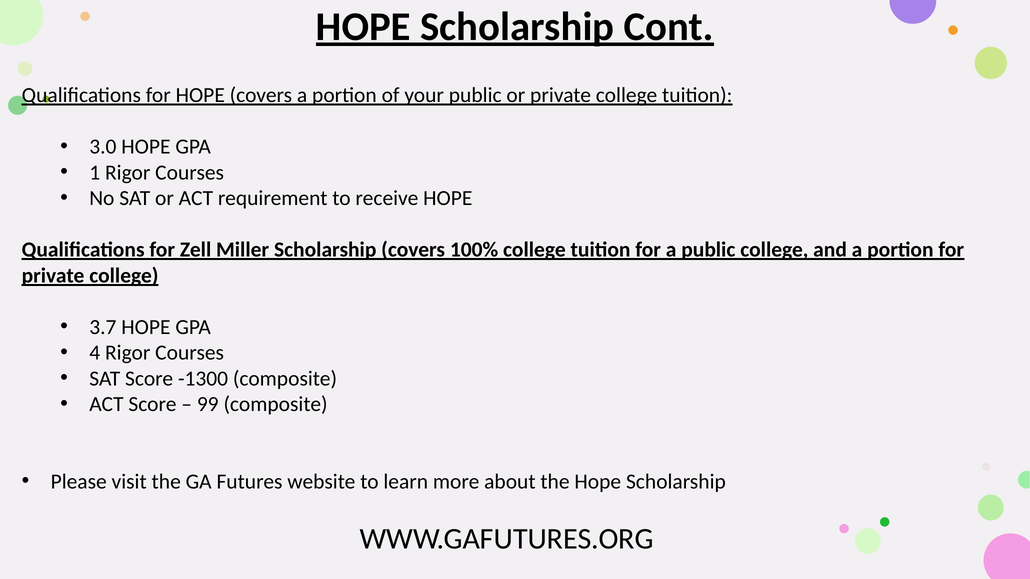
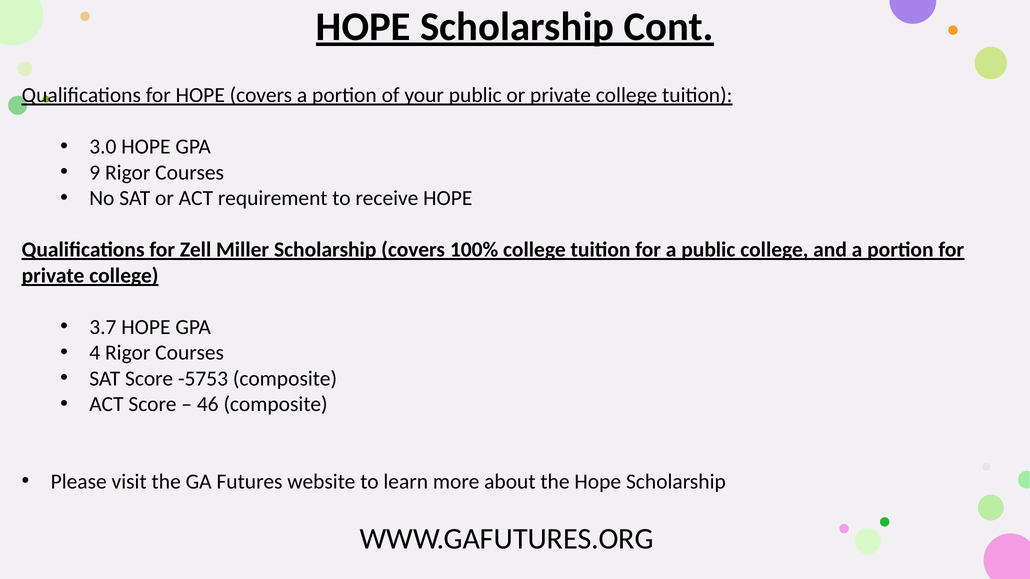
1: 1 -> 9 (95, 173)
-1300: -1300 -> -5753 (203, 379)
99: 99 -> 46 (208, 405)
